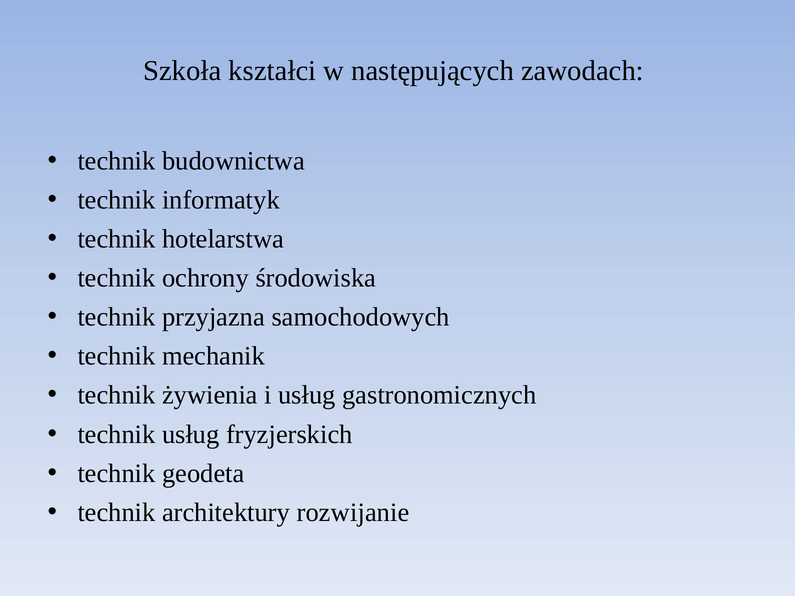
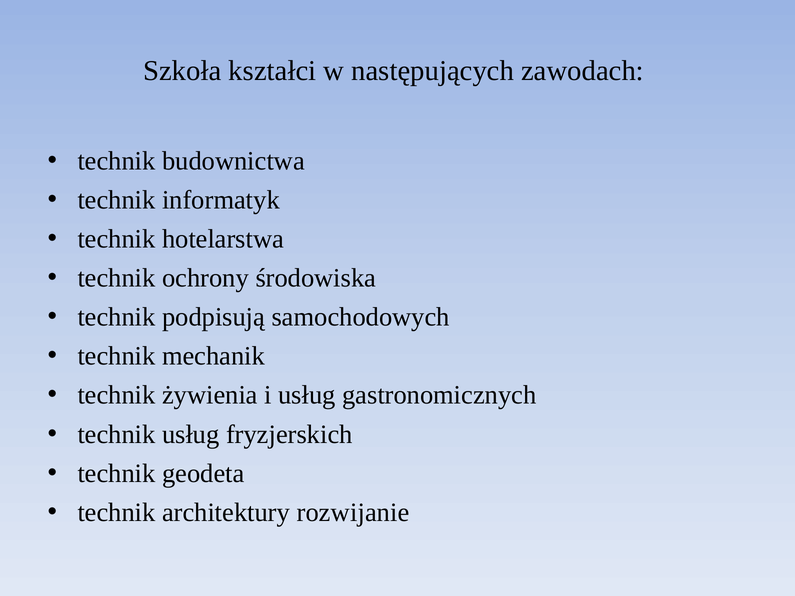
przyjazna: przyjazna -> podpisują (214, 317)
